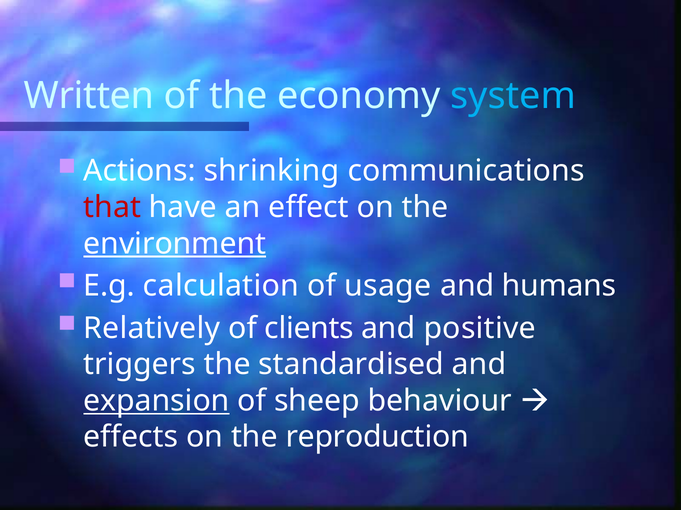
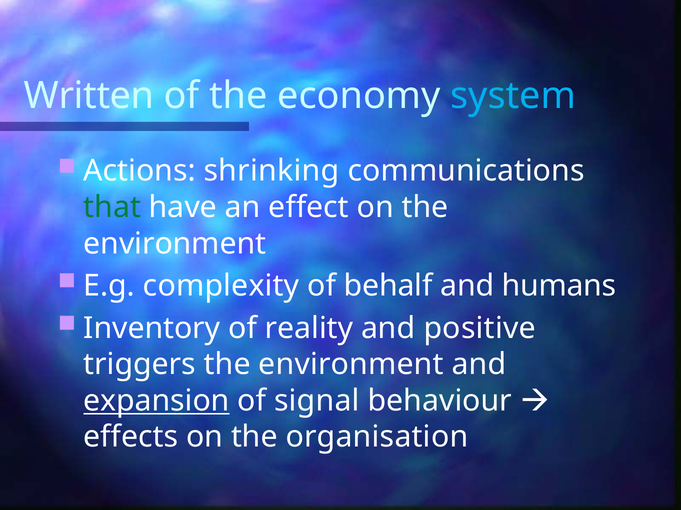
that colour: red -> green (112, 208)
environment underline: present -> none (175, 244)
calculation: calculation -> complexity (221, 286)
usage: usage -> behalf (388, 286)
Relatively: Relatively -> Inventory (152, 329)
clients: clients -> reality (309, 329)
triggers the standardised: standardised -> environment (351, 365)
sheep: sheep -> signal (317, 401)
reproduction: reproduction -> organisation (377, 438)
